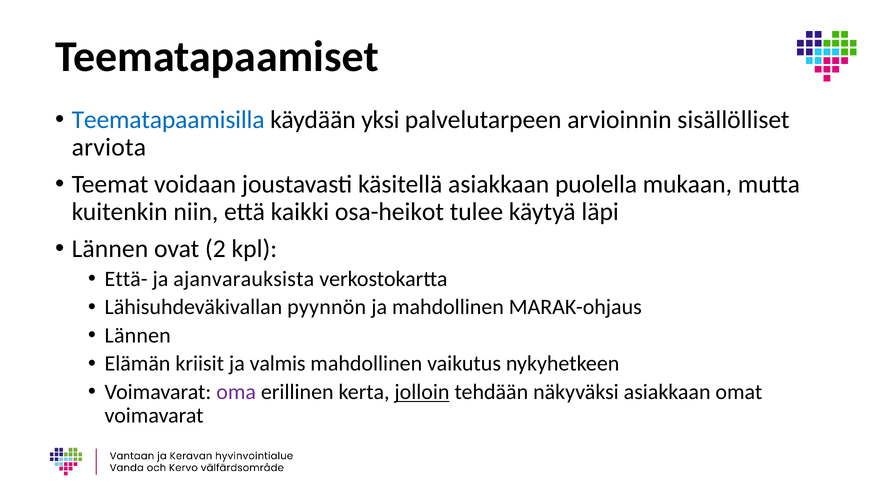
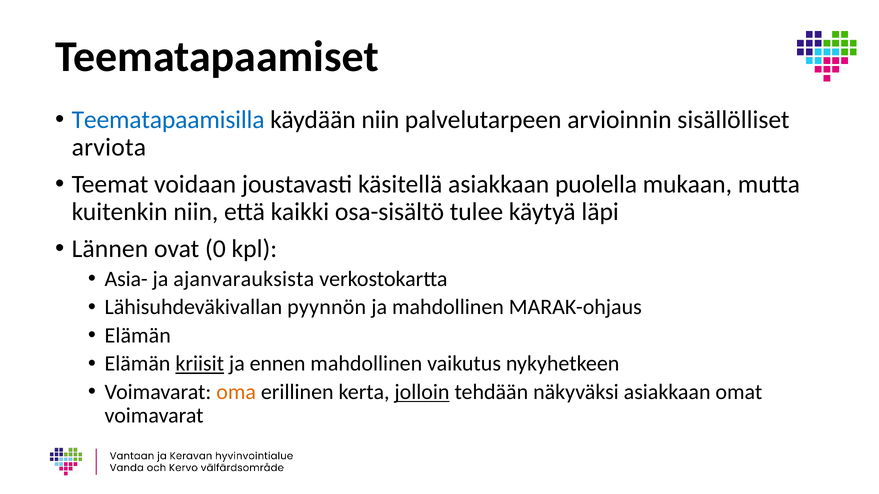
käydään yksi: yksi -> niin (380, 120)
osa-heikot: osa-heikot -> osa-sisältö (389, 212)
2: 2 -> 0 (215, 249)
Että-: Että- -> Asia- (126, 279)
Lännen: Lännen -> Elämän (138, 336)
kriisit underline: none -> present (200, 364)
valmis: valmis -> ennen (278, 364)
oma colour: purple -> orange (236, 392)
